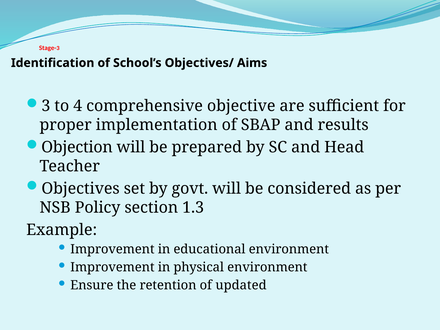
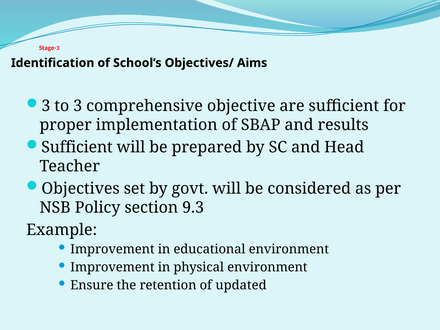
to 4: 4 -> 3 (78, 106)
Objection: Objection -> Sufficient (77, 147)
1.3: 1.3 -> 9.3 (193, 208)
